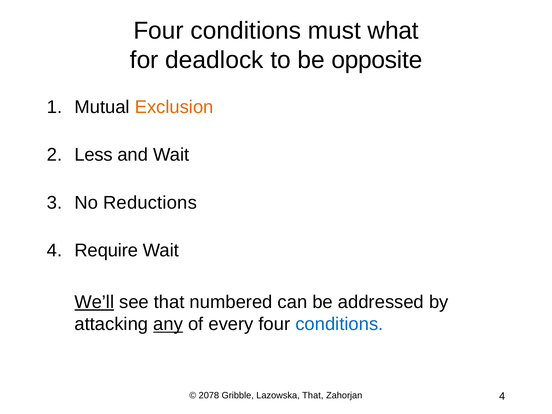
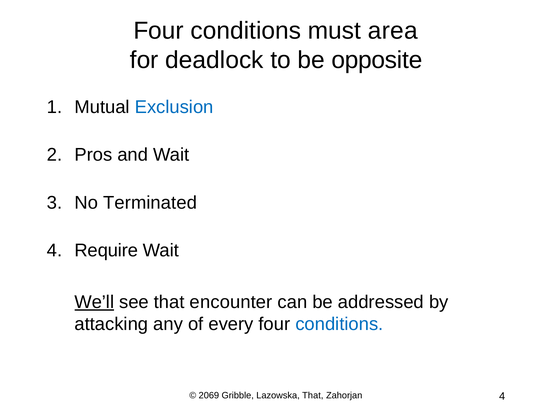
what: what -> area (393, 31)
Exclusion colour: orange -> blue (174, 107)
Less: Less -> Pros (93, 155)
Reductions: Reductions -> Terminated (150, 203)
numbered: numbered -> encounter (231, 302)
any underline: present -> none (168, 324)
2078: 2078 -> 2069 (209, 395)
